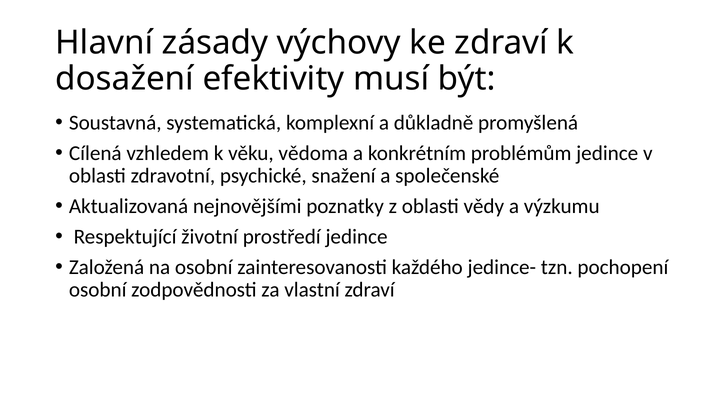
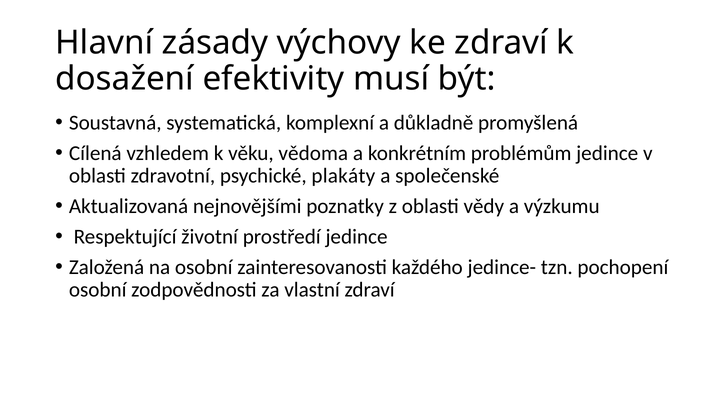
snažení: snažení -> plakáty (343, 176)
